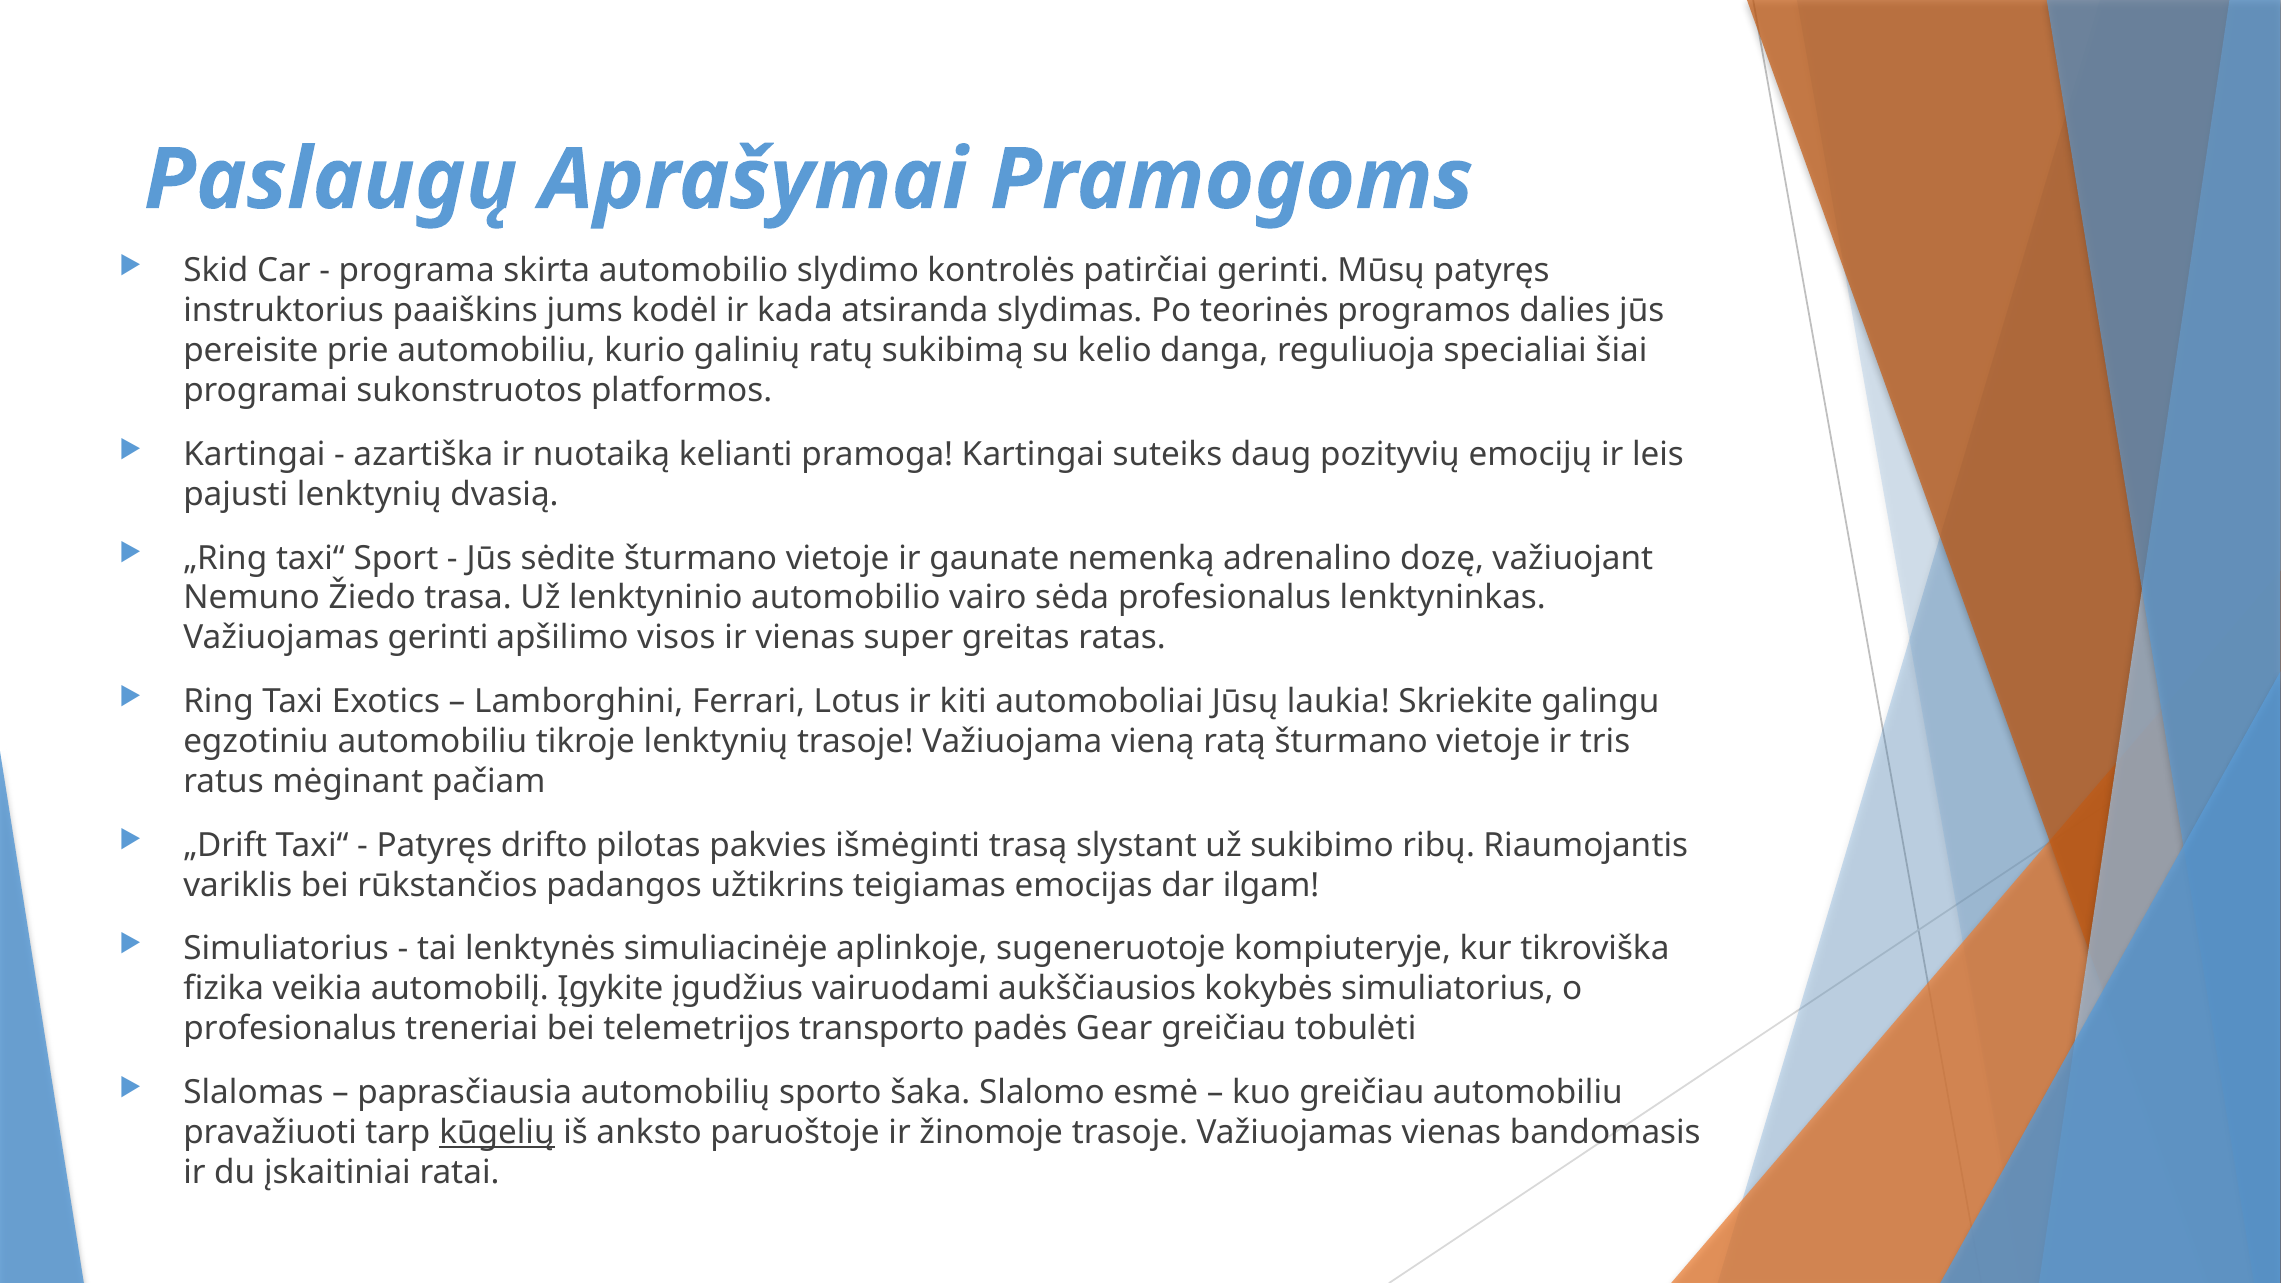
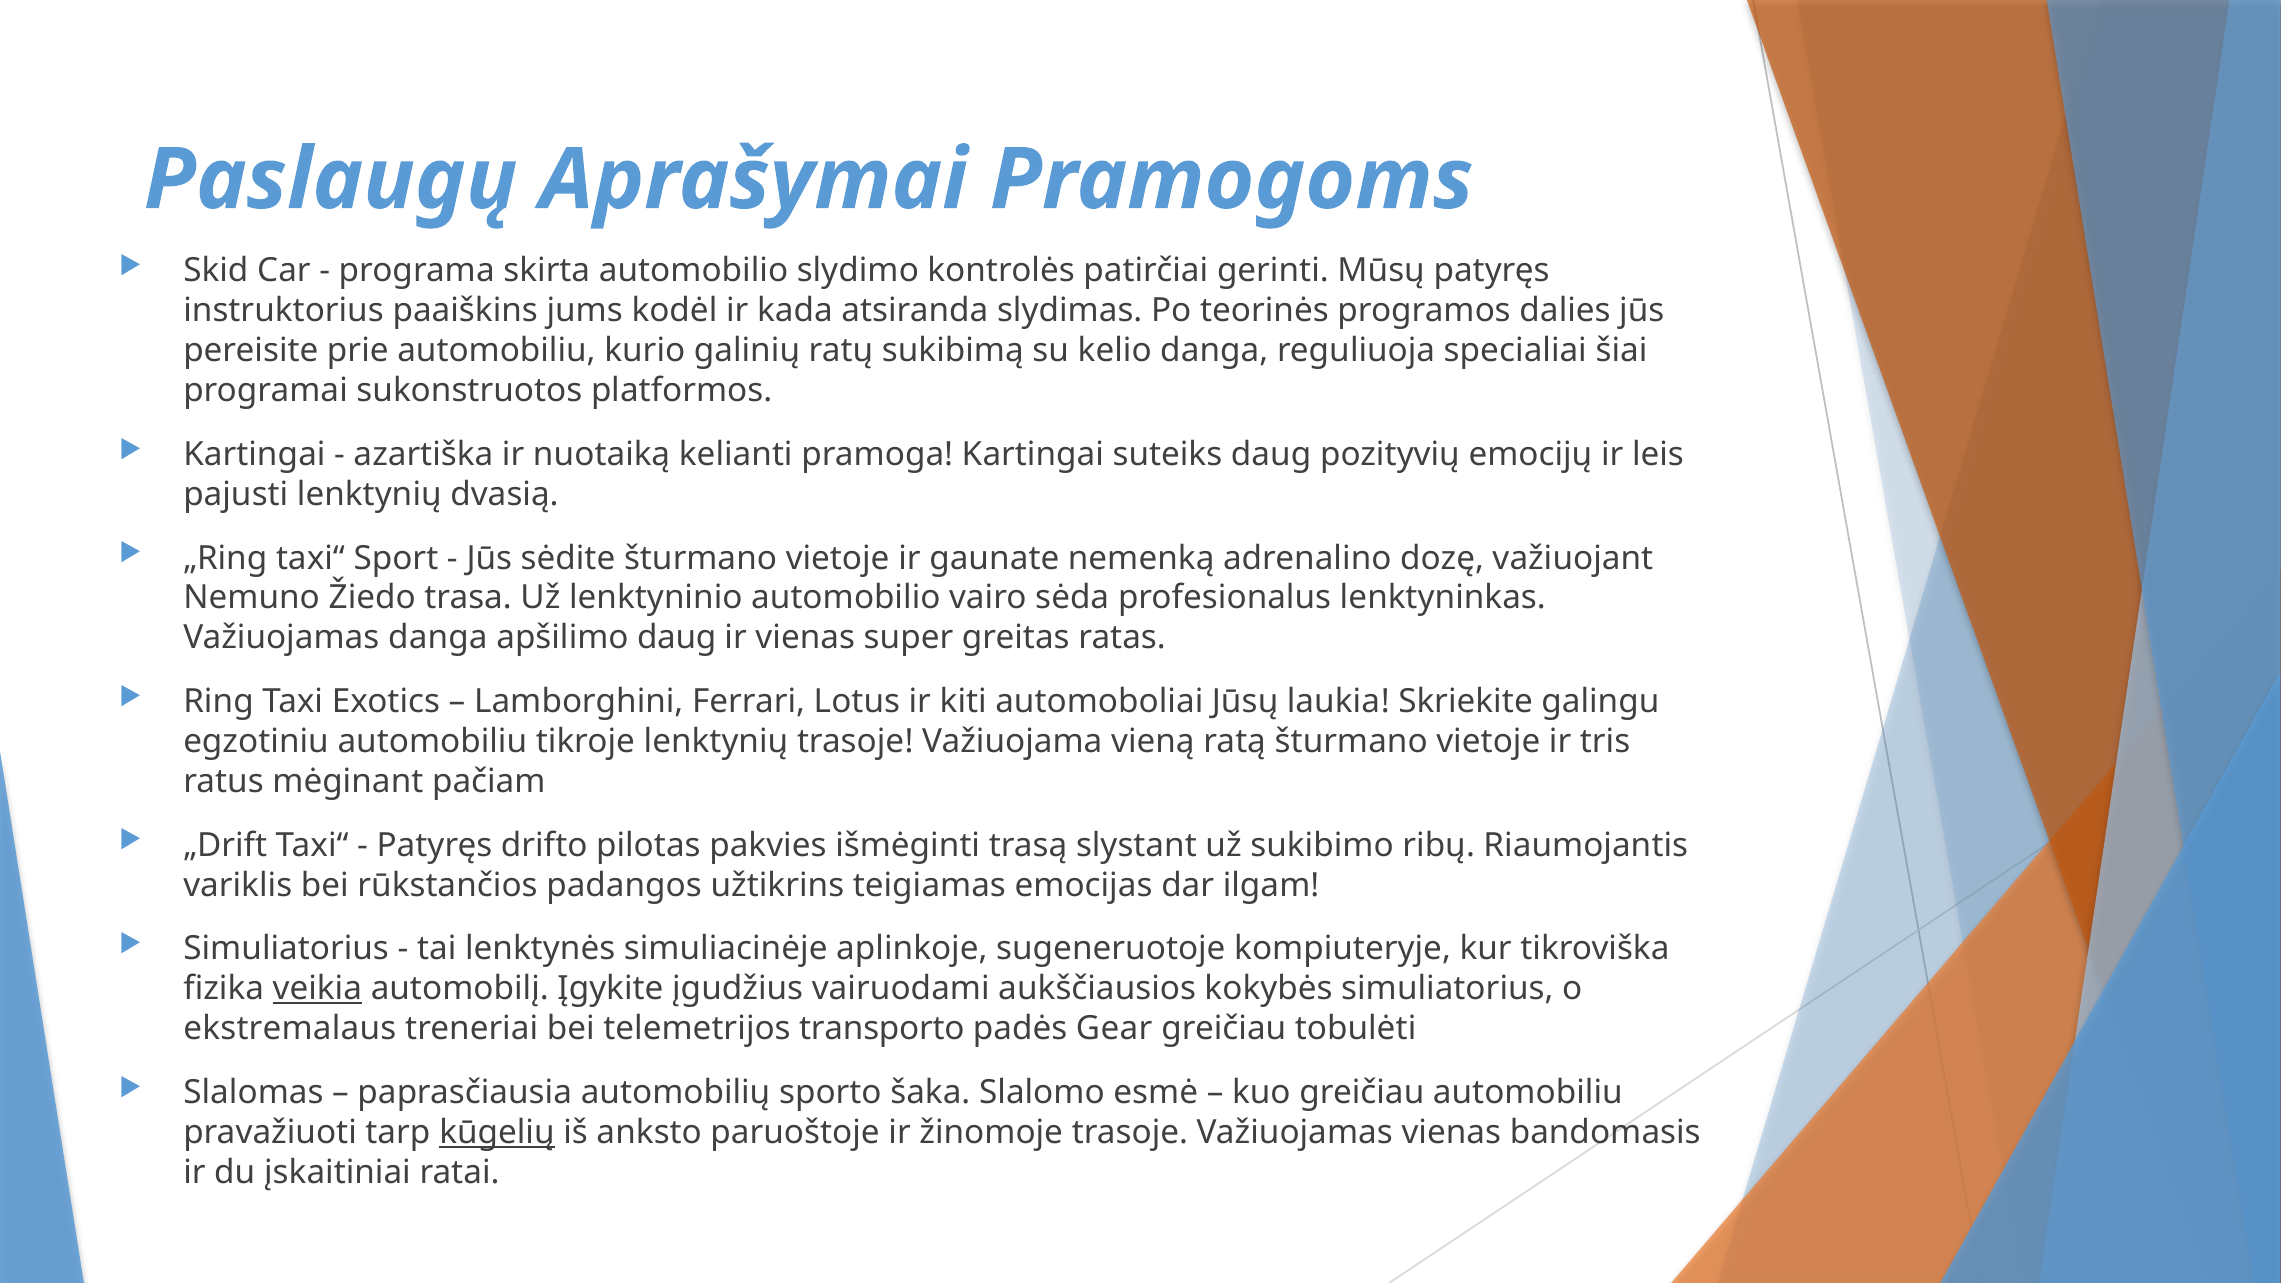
Važiuojamas gerinti: gerinti -> danga (438, 638)
apšilimo visos: visos -> daug (677, 638)
veikia underline: none -> present (317, 989)
profesionalus: profesionalus -> ekstremalaus (290, 1029)
